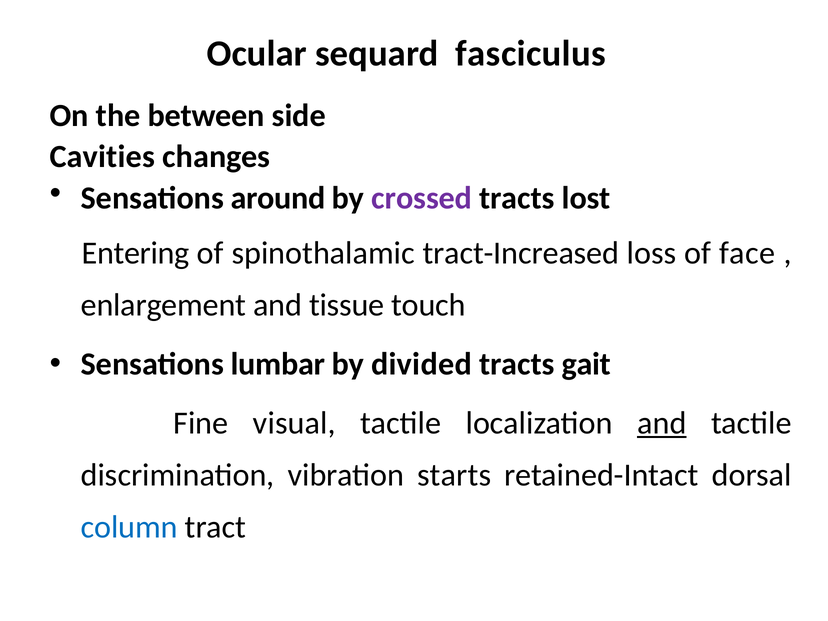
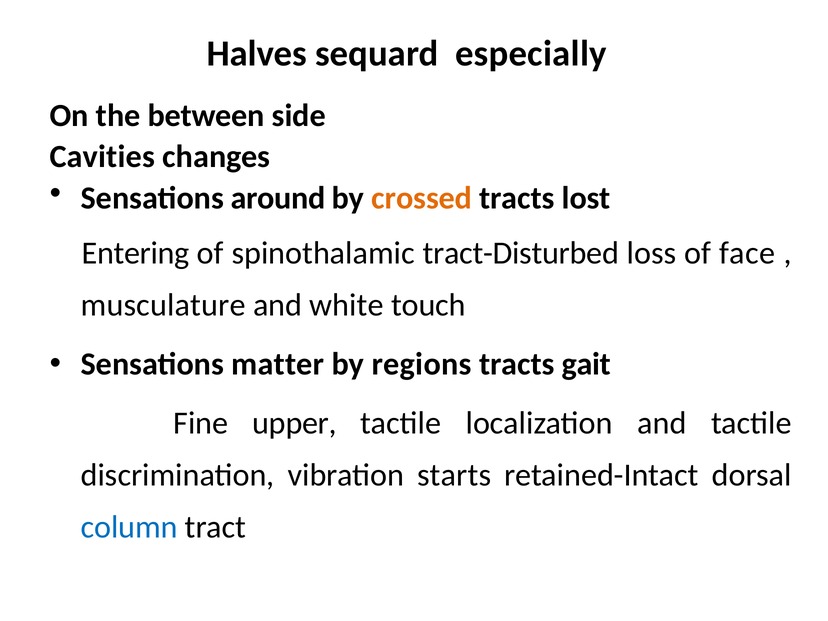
Ocular: Ocular -> Halves (257, 54)
fasciculus: fasciculus -> especially (531, 54)
crossed colour: purple -> orange (422, 198)
tract-Increased: tract-Increased -> tract-Disturbed (521, 253)
enlargement: enlargement -> musculature (163, 305)
tissue: tissue -> white (347, 305)
lumbar: lumbar -> matter (278, 364)
divided: divided -> regions (422, 364)
visual: visual -> upper (295, 423)
and underline: present -> none (662, 423)
